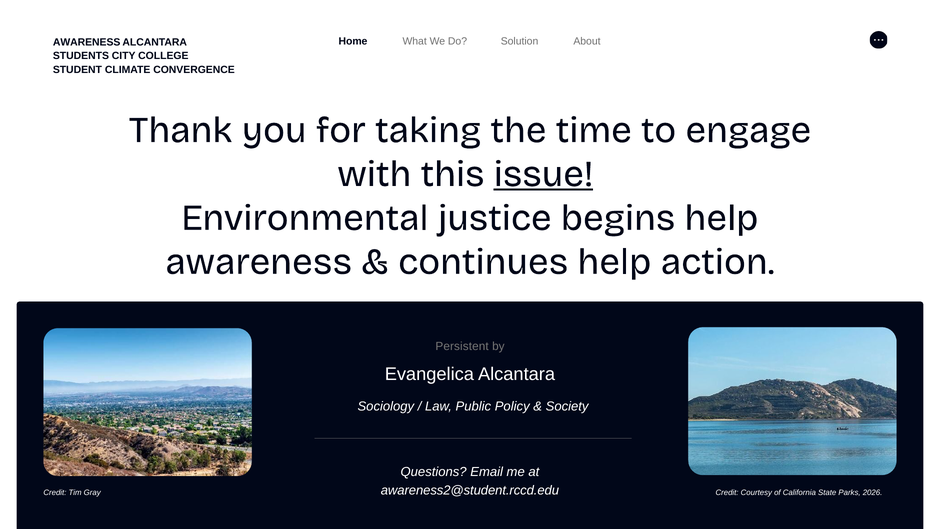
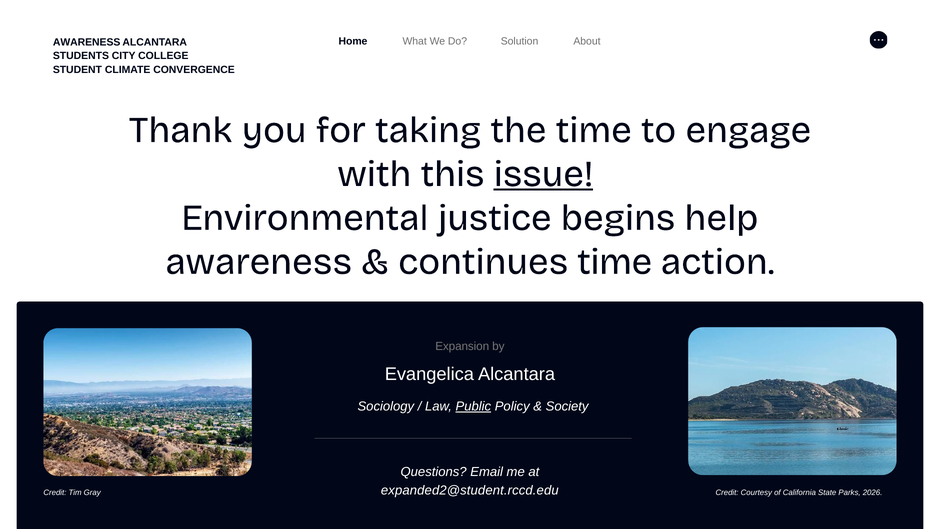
continues help: help -> time (615, 262)
Persistent: Persistent -> Expansion (462, 346)
Public underline: none -> present (473, 406)
awareness2@student.rccd.edu: awareness2@student.rccd.edu -> expanded2@student.rccd.edu (470, 490)
